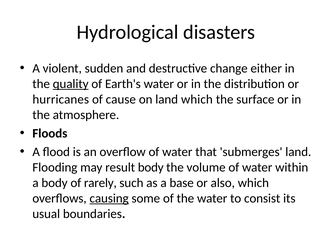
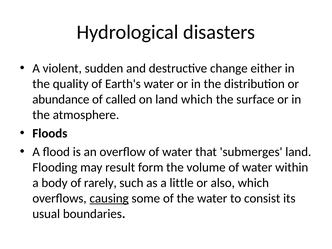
quality underline: present -> none (71, 84)
hurricanes: hurricanes -> abundance (61, 99)
cause: cause -> called (121, 99)
result body: body -> form (151, 167)
base: base -> little (182, 183)
